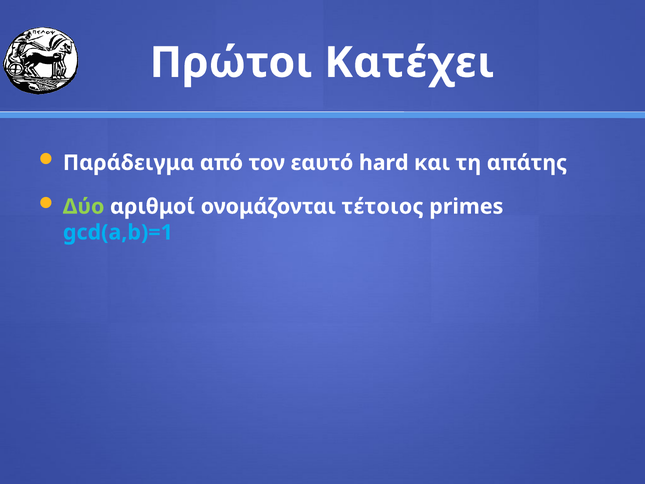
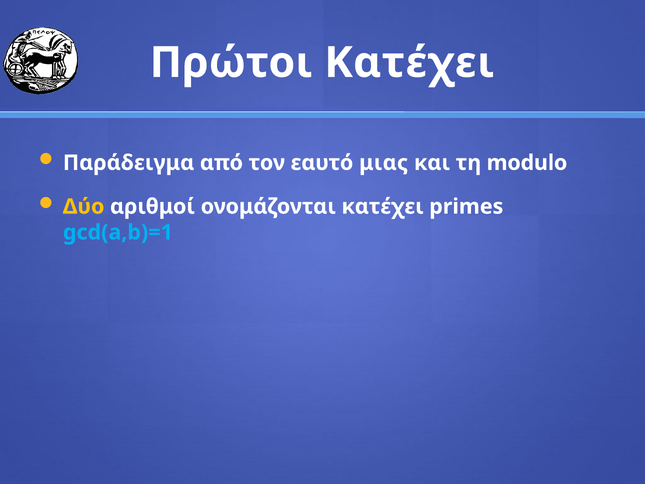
hard: hard -> μιας (384, 163)
απάτης: απάτης -> modulo (527, 163)
Δύο colour: light green -> yellow (84, 206)
ονομάζονται τέτοιος: τέτοιος -> κατέχει (383, 206)
